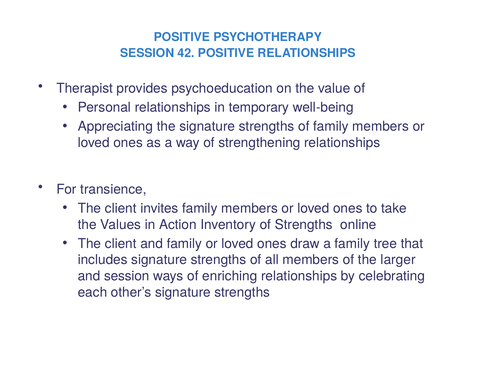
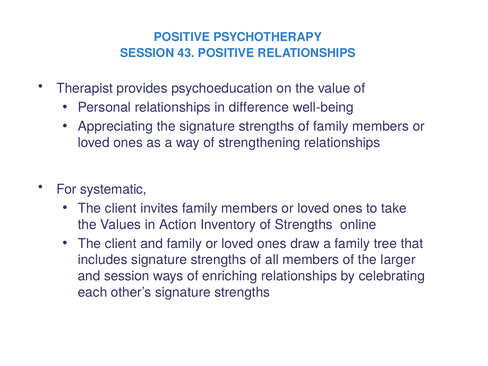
42: 42 -> 43 (186, 53)
temporary: temporary -> difference (259, 107)
transience: transience -> systematic (113, 189)
